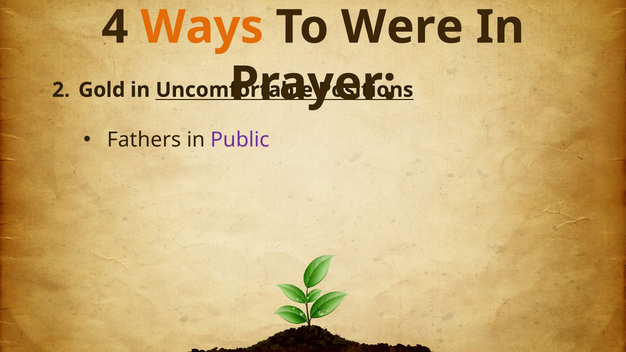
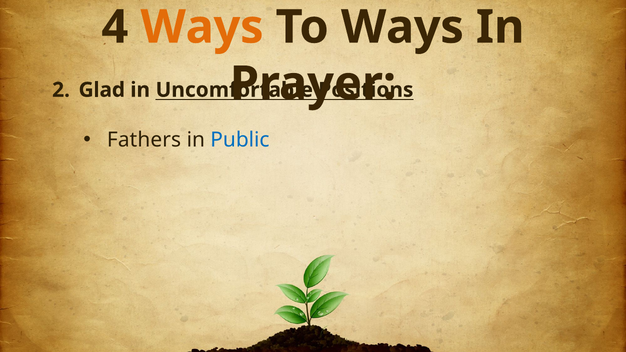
To Were: Were -> Ways (402, 27)
Gold: Gold -> Glad (102, 90)
Public colour: purple -> blue (240, 140)
